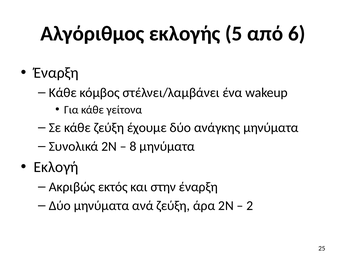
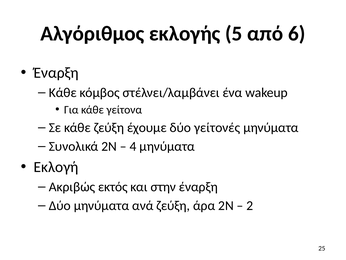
ανάγκης: ανάγκης -> γείτονές (217, 127)
8: 8 -> 4 (133, 146)
